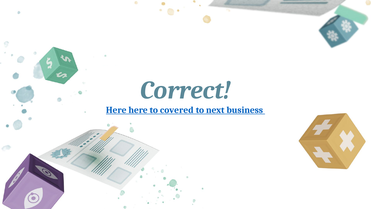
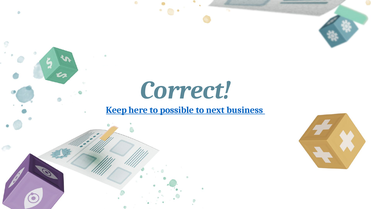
Here: Here -> Keep (116, 110)
covered: covered -> possible (177, 110)
